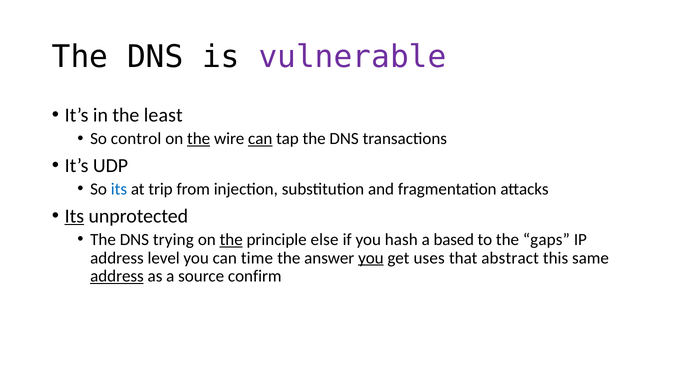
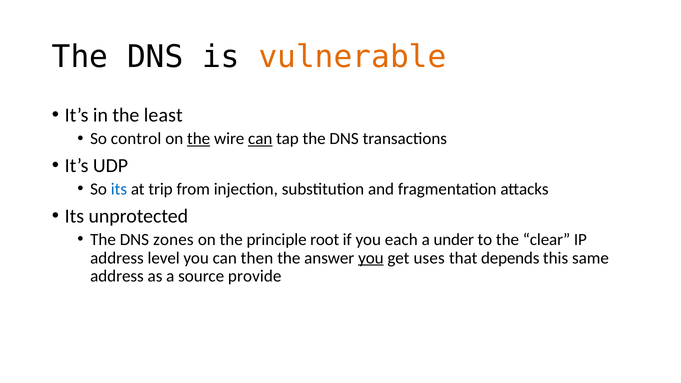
vulnerable colour: purple -> orange (352, 57)
Its underline: present -> none (74, 216)
trying: trying -> zones (173, 240)
the underline: present -> none (231, 240)
else: else -> root (325, 240)
hash: hash -> each (401, 240)
based: based -> under (454, 240)
gaps: gaps -> clear (546, 240)
time: time -> then (257, 258)
abstract: abstract -> depends (510, 258)
address underline: present -> none (117, 276)
confirm: confirm -> provide (255, 276)
